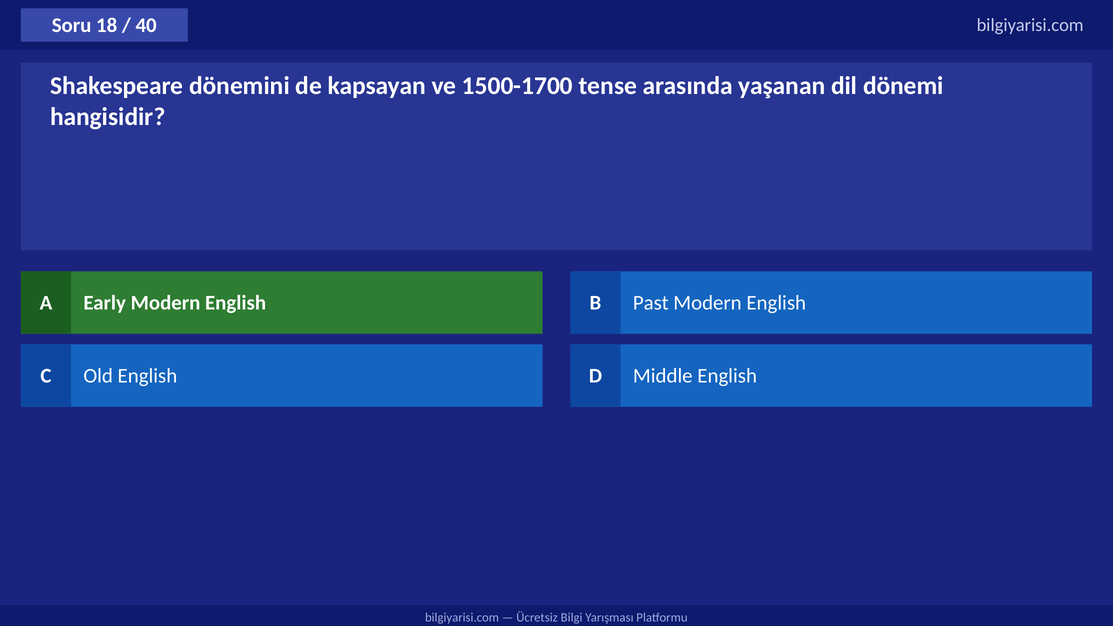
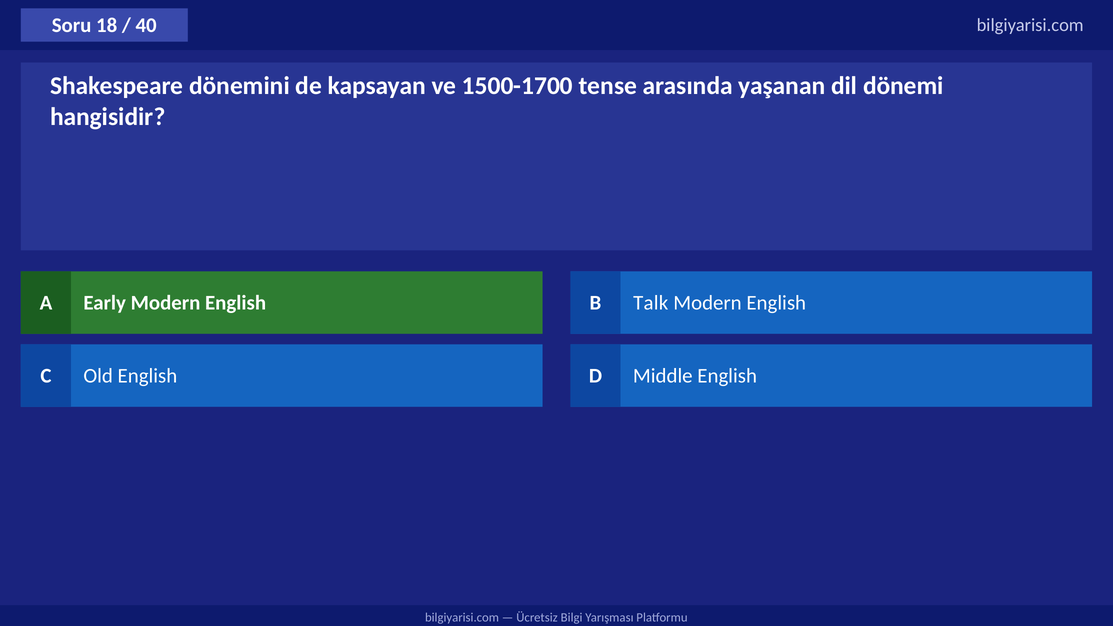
Past: Past -> Talk (651, 303)
